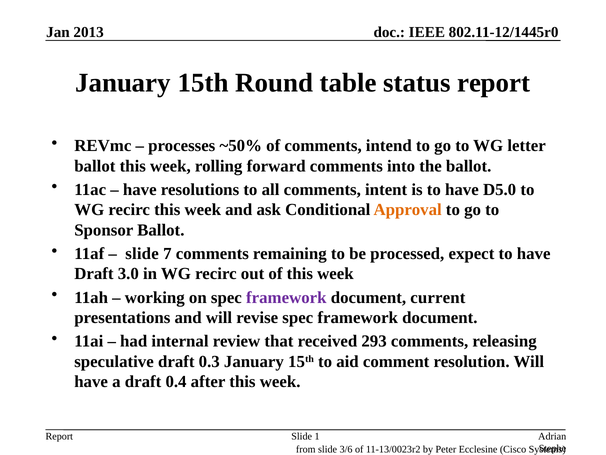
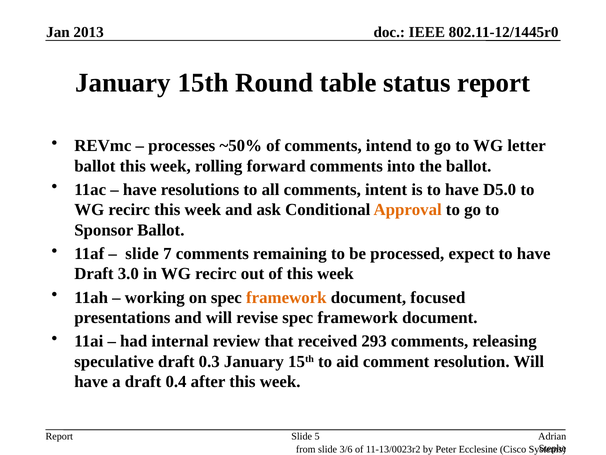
framework colour: purple -> orange (286, 297)
current: current -> focused (438, 297)
1: 1 -> 5 (317, 436)
